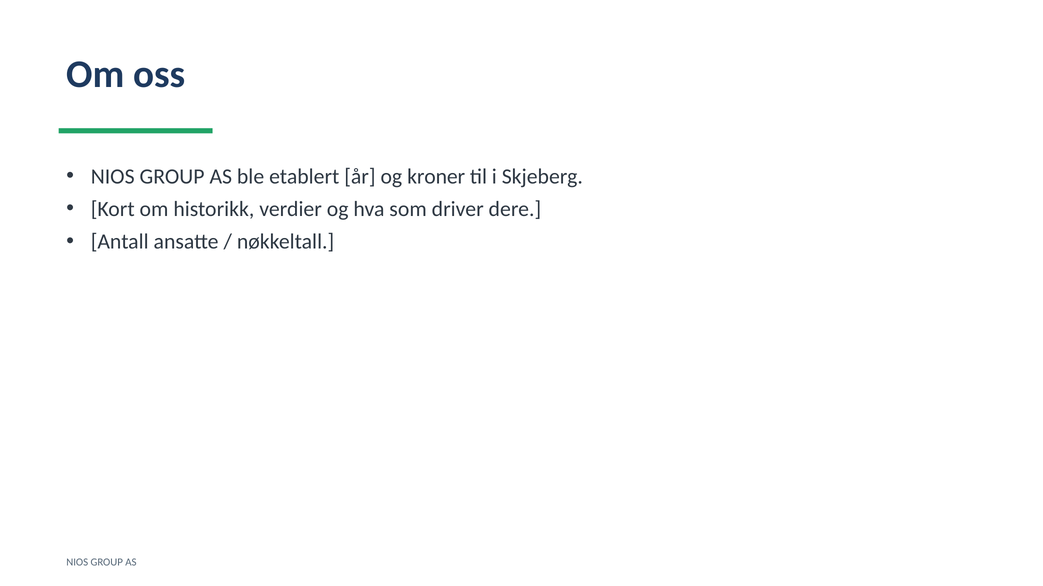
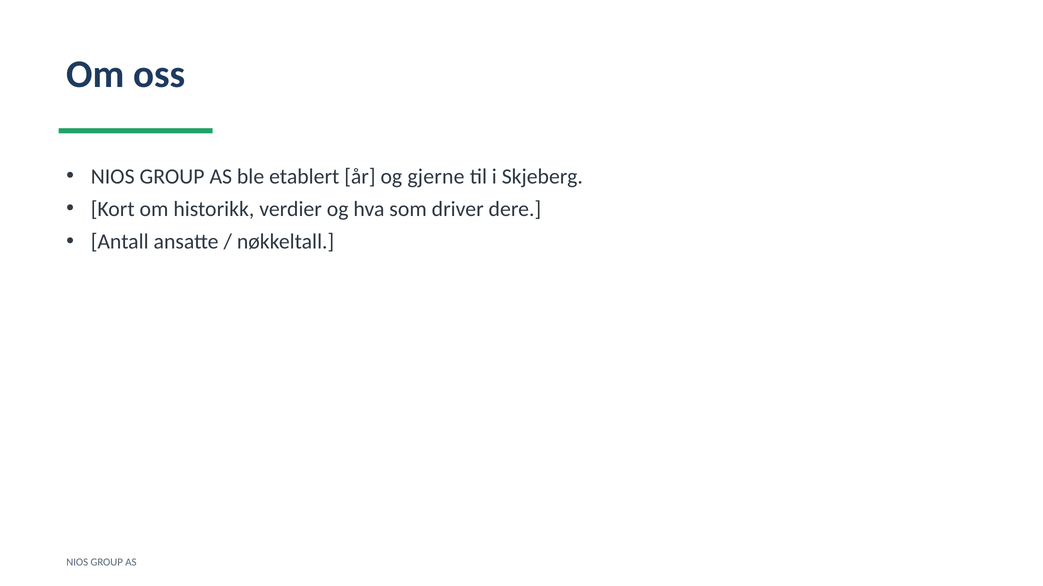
kroner: kroner -> gjerne (436, 177)
